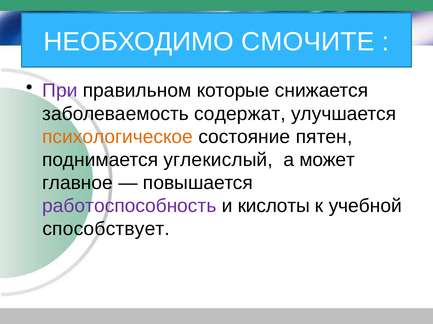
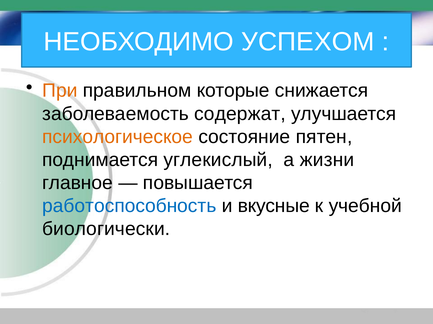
СМОЧИТЕ: СМОЧИТЕ -> УСПЕХОМ (308, 42)
При colour: purple -> orange (60, 91)
может: может -> жизни (327, 160)
работоспособность colour: purple -> blue (129, 206)
кислоты: кислоты -> вкусные (274, 206)
способствует: способствует -> биологически (106, 229)
